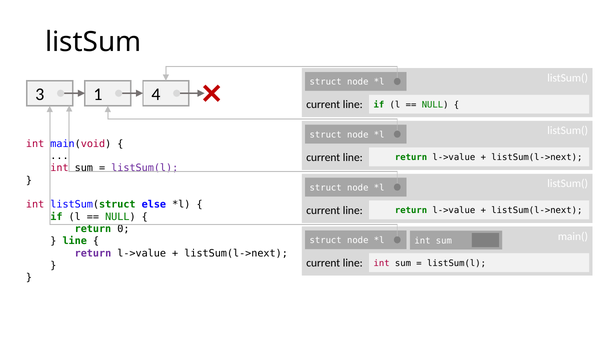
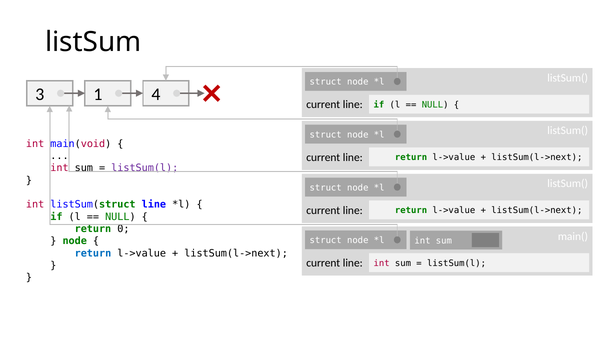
listSum(struct else: else -> line (154, 205)
line: line -> node (75, 241)
return colour: purple -> blue (93, 254)
